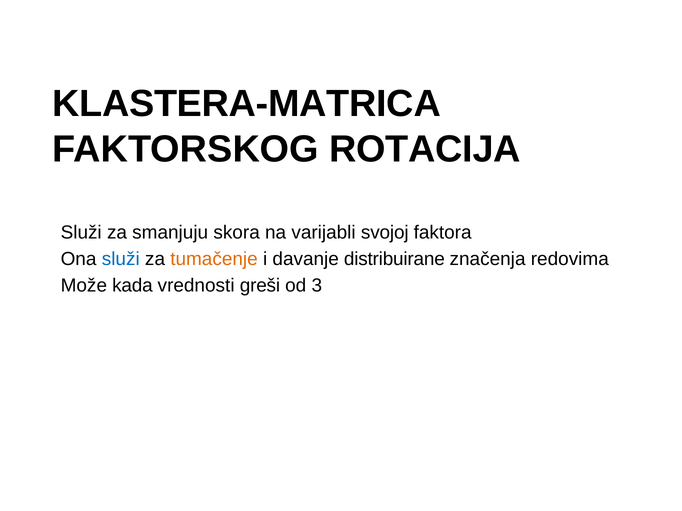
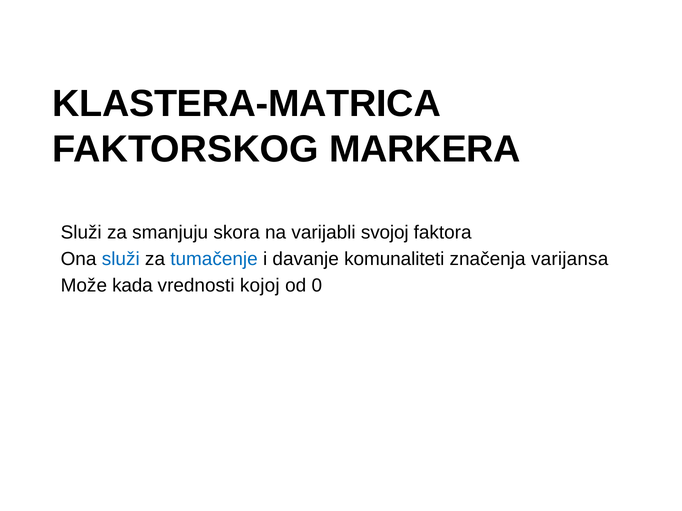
ROTACIJA: ROTACIJA -> MARKERA (425, 149)
tumačenje colour: orange -> blue (214, 259)
distribuirane: distribuirane -> komunaliteti (394, 259)
redovima: redovima -> varijansa (570, 259)
greši: greši -> kojoj (260, 286)
3: 3 -> 0 (317, 286)
